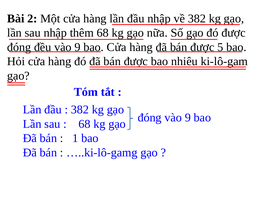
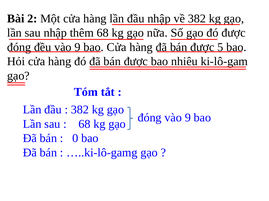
1: 1 -> 0 (75, 139)
